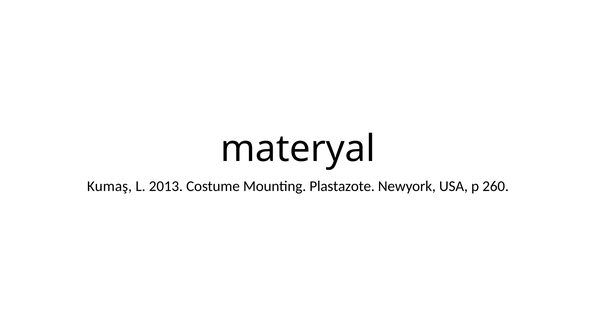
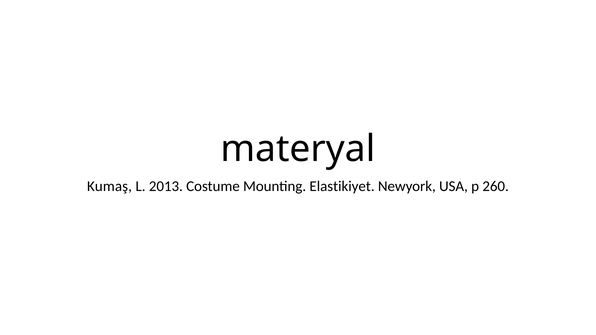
Plastazote: Plastazote -> Elastikiyet (342, 186)
